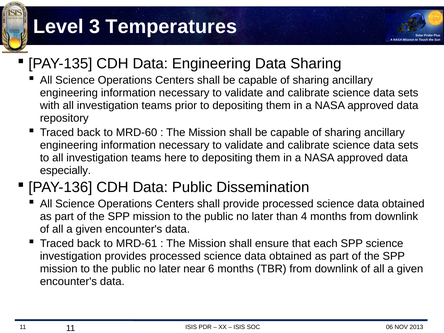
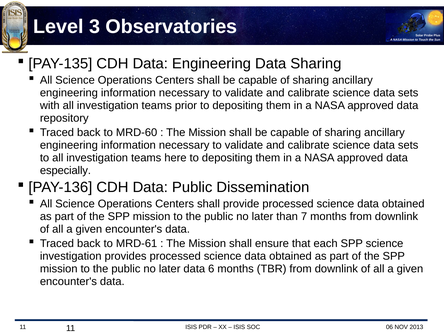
Temperatures: Temperatures -> Observatories (171, 27)
4: 4 -> 7 (304, 216)
later near: near -> data (194, 269)
